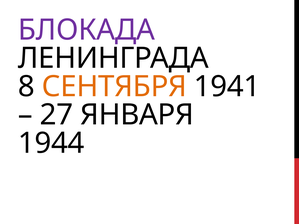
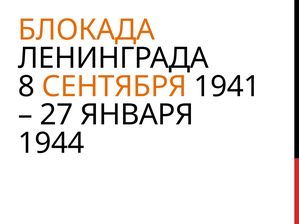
БЛОКАДА colour: purple -> orange (86, 30)
